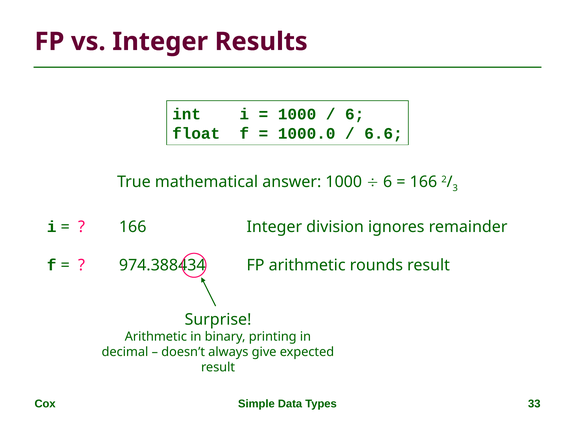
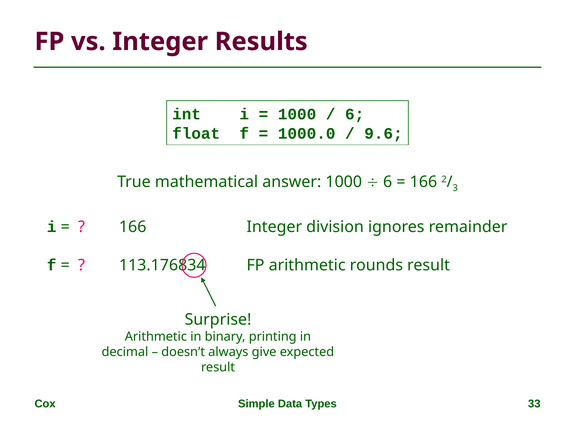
6.6: 6.6 -> 9.6 (383, 133)
974.388434: 974.388434 -> 113.176834 (162, 265)
